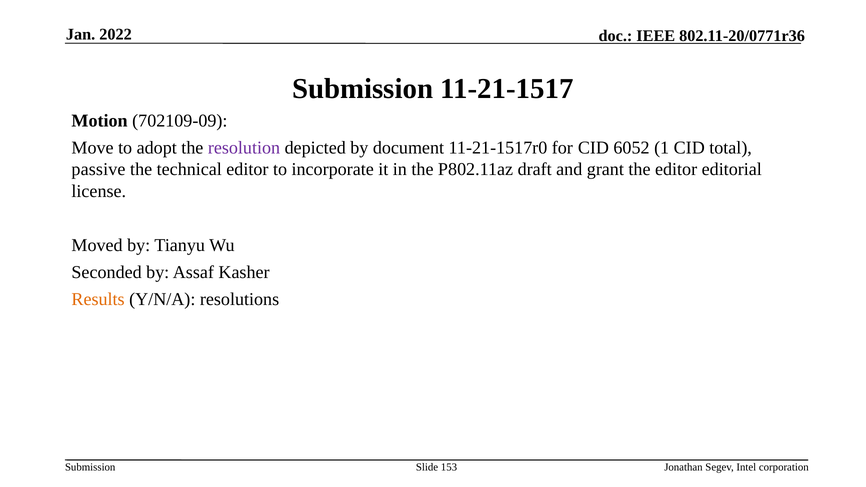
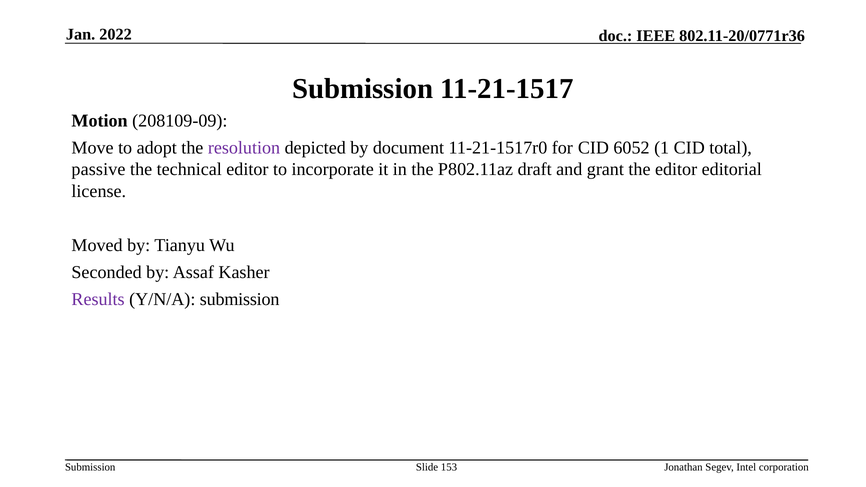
702109-09: 702109-09 -> 208109-09 (180, 121)
Results colour: orange -> purple (98, 300)
Y/N/A resolutions: resolutions -> submission (240, 300)
